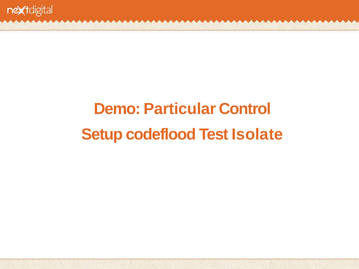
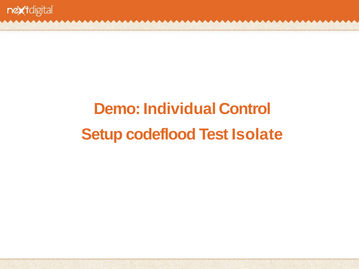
Particular: Particular -> Individual (180, 109)
